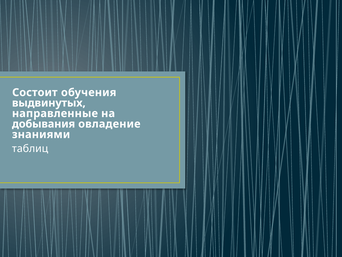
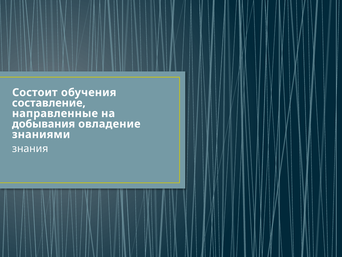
выдвинутых: выдвинутых -> составление (49, 103)
таблиц: таблиц -> знания (30, 148)
